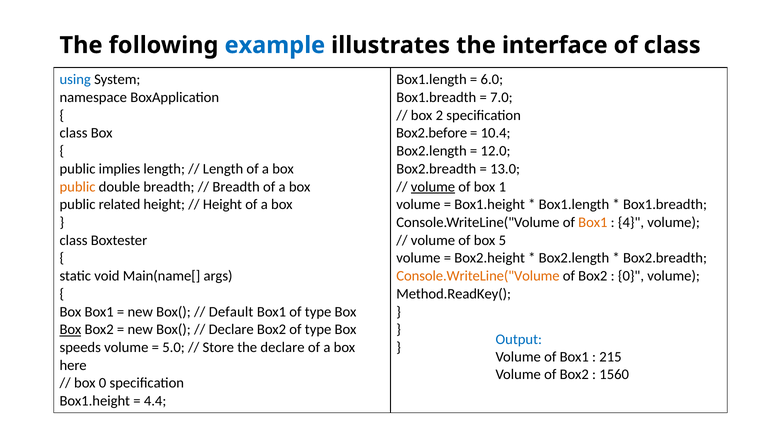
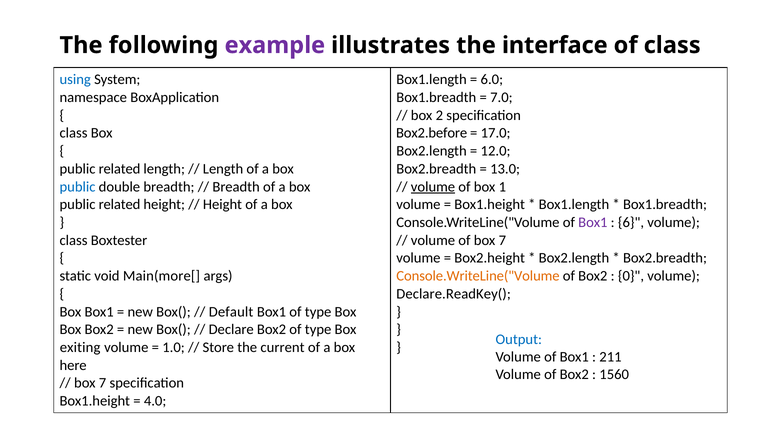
example colour: blue -> purple (275, 45)
10.4: 10.4 -> 17.0 (496, 133)
implies: implies -> related (120, 169)
public colour: orange -> blue (78, 187)
Box1 colour: orange -> purple (593, 223)
4: 4 -> 6 (631, 223)
of box 5: 5 -> 7 (502, 240)
Main(name[: Main(name[ -> Main(more[ (161, 276)
Method.ReadKey(: Method.ReadKey( -> Declare.ReadKey( (454, 294)
Box underline: present -> none (70, 330)
speeds: speeds -> exiting (80, 348)
5.0: 5.0 -> 1.0 (173, 348)
the declare: declare -> current (283, 348)
215: 215 -> 211 (610, 357)
0: 0 -> 7 (103, 383)
4.4: 4.4 -> 4.0 (155, 401)
